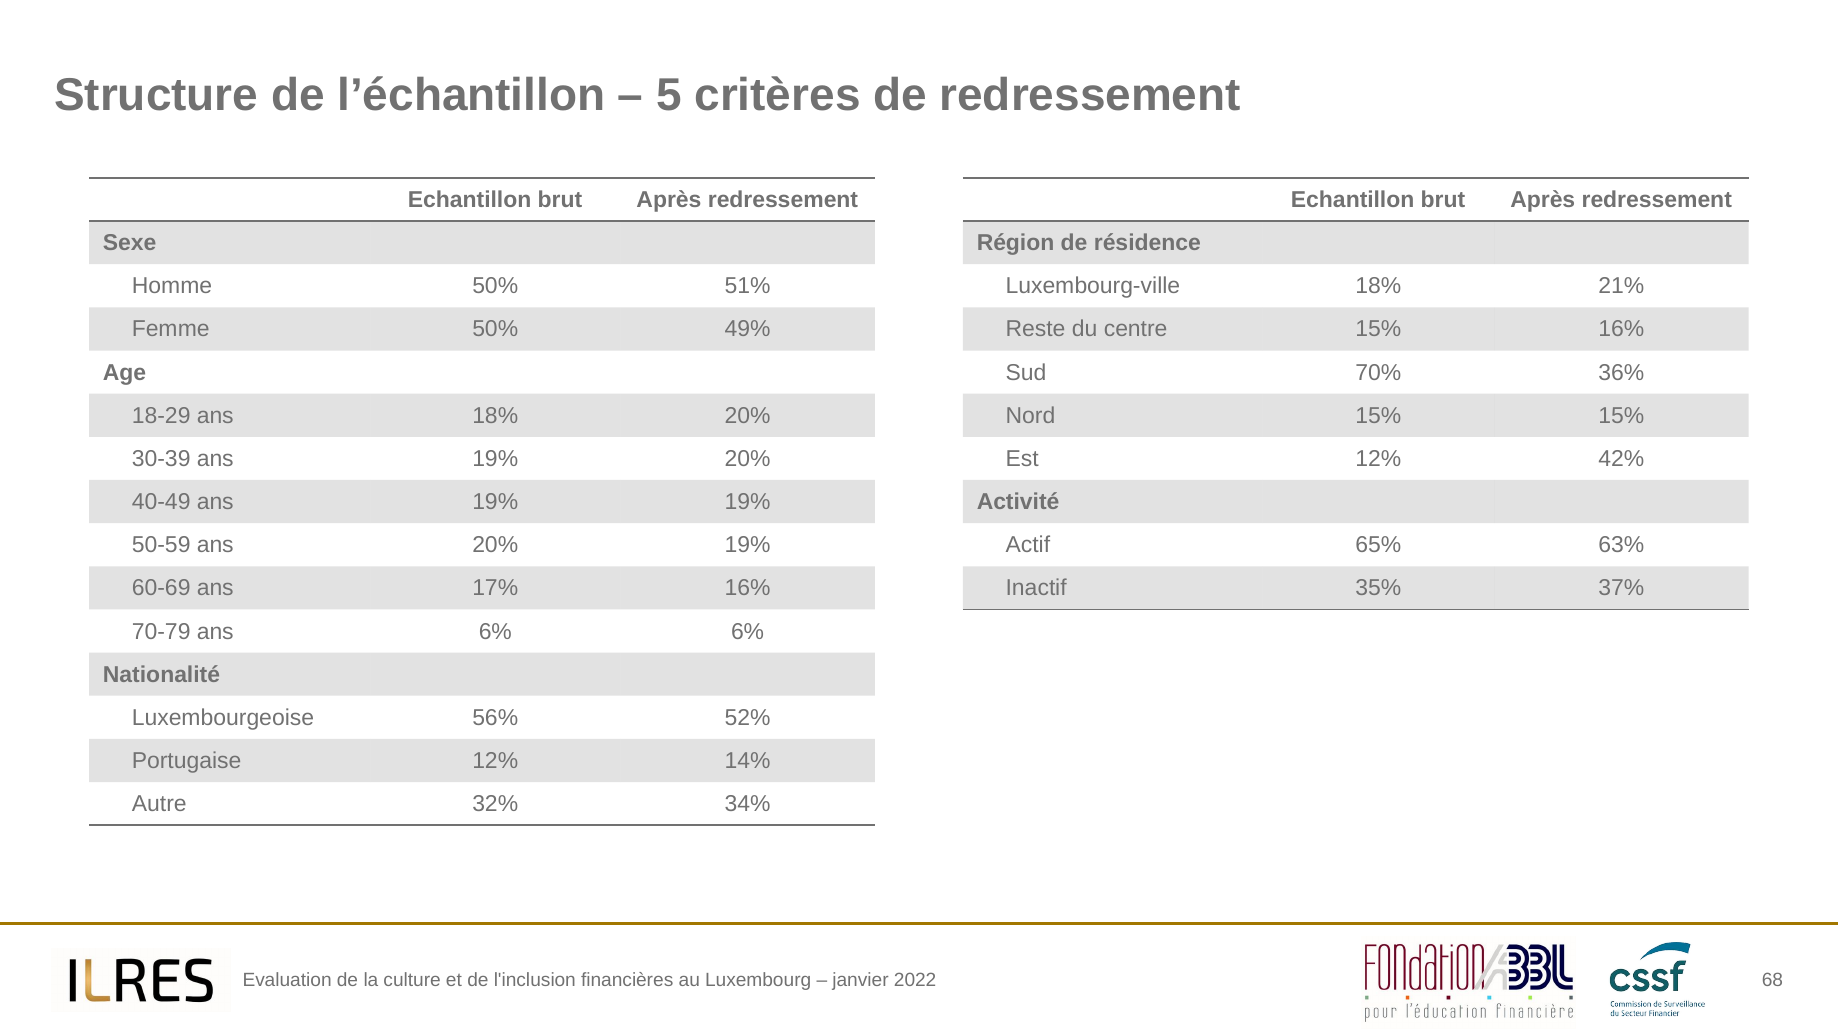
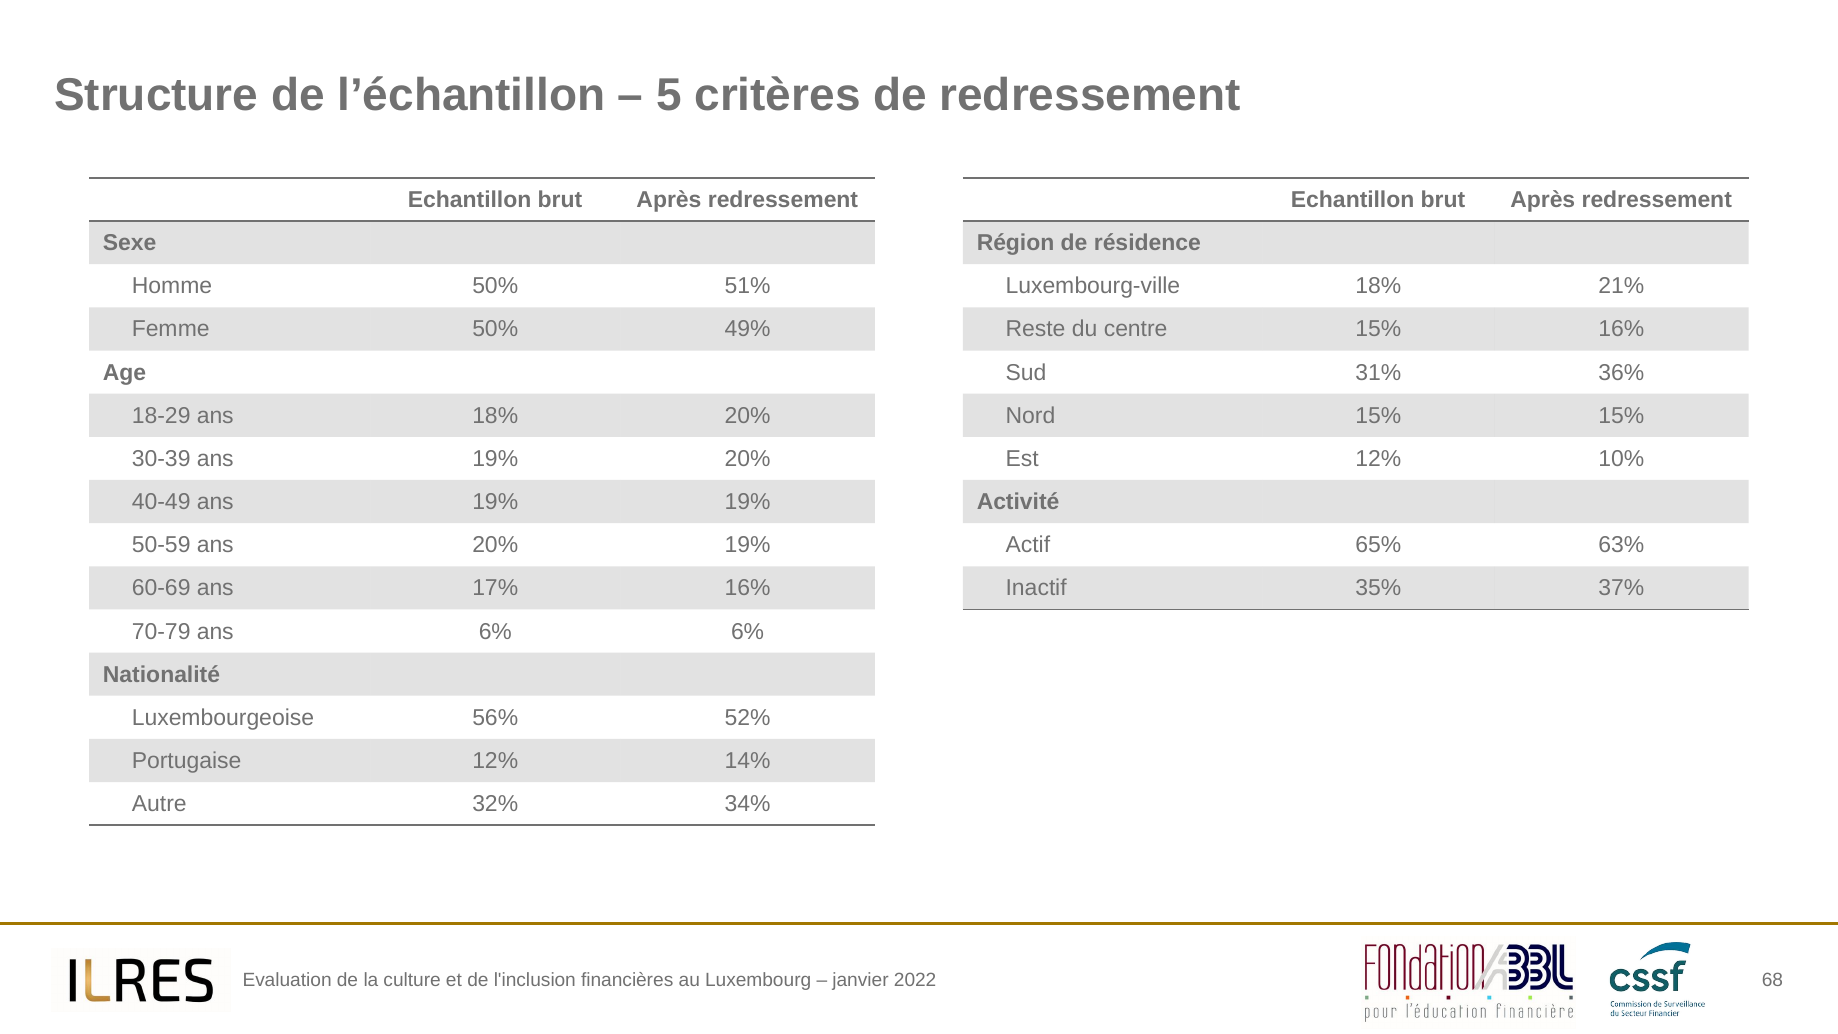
70%: 70% -> 31% (1378, 372)
42%: 42% -> 10% (1621, 459)
